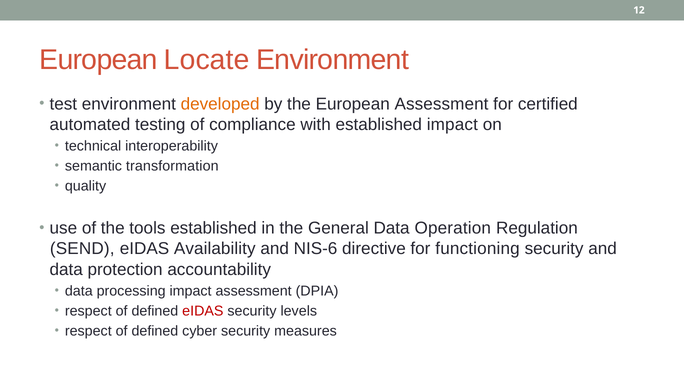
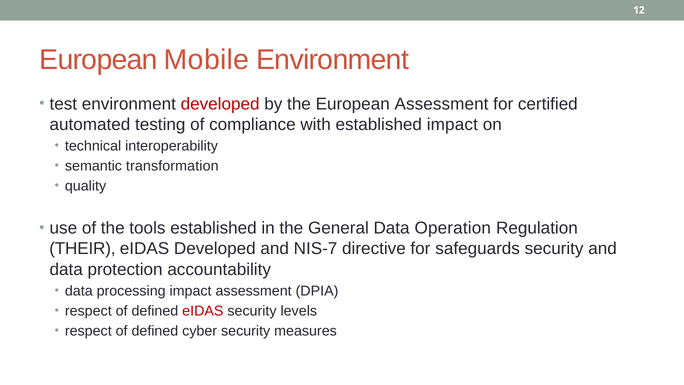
Locate: Locate -> Mobile (207, 60)
developed colour: orange -> red (220, 104)
SEND: SEND -> THEIR (82, 249)
eIDAS Availability: Availability -> Developed (215, 249)
NIS-6: NIS-6 -> NIS-7 (316, 249)
functioning: functioning -> safeguards (478, 249)
